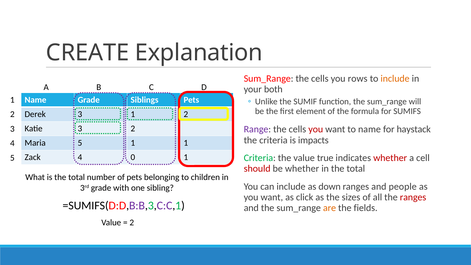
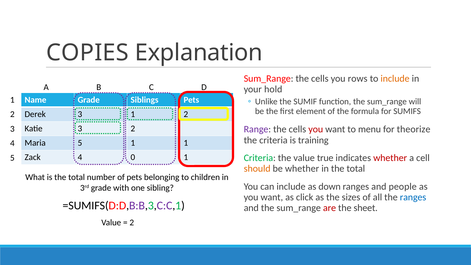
CREATE: CREATE -> COPIES (88, 53)
both: both -> hold (273, 89)
to name: name -> menu (370, 129)
haystack: haystack -> theorize (414, 129)
impacts: impacts -> training (313, 140)
should colour: red -> orange (257, 169)
ranges colour: red -> blue (413, 197)
are colour: orange -> red (329, 208)
fields: fields -> sheet (366, 208)
